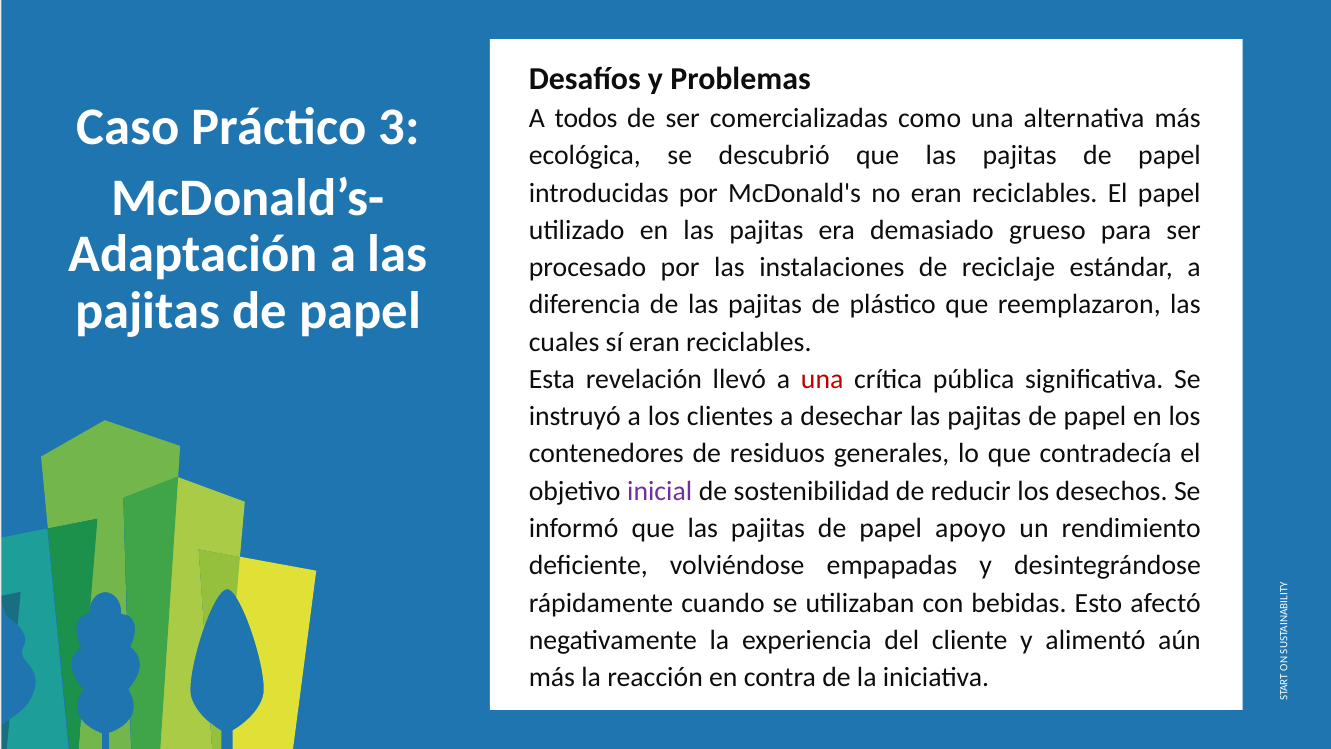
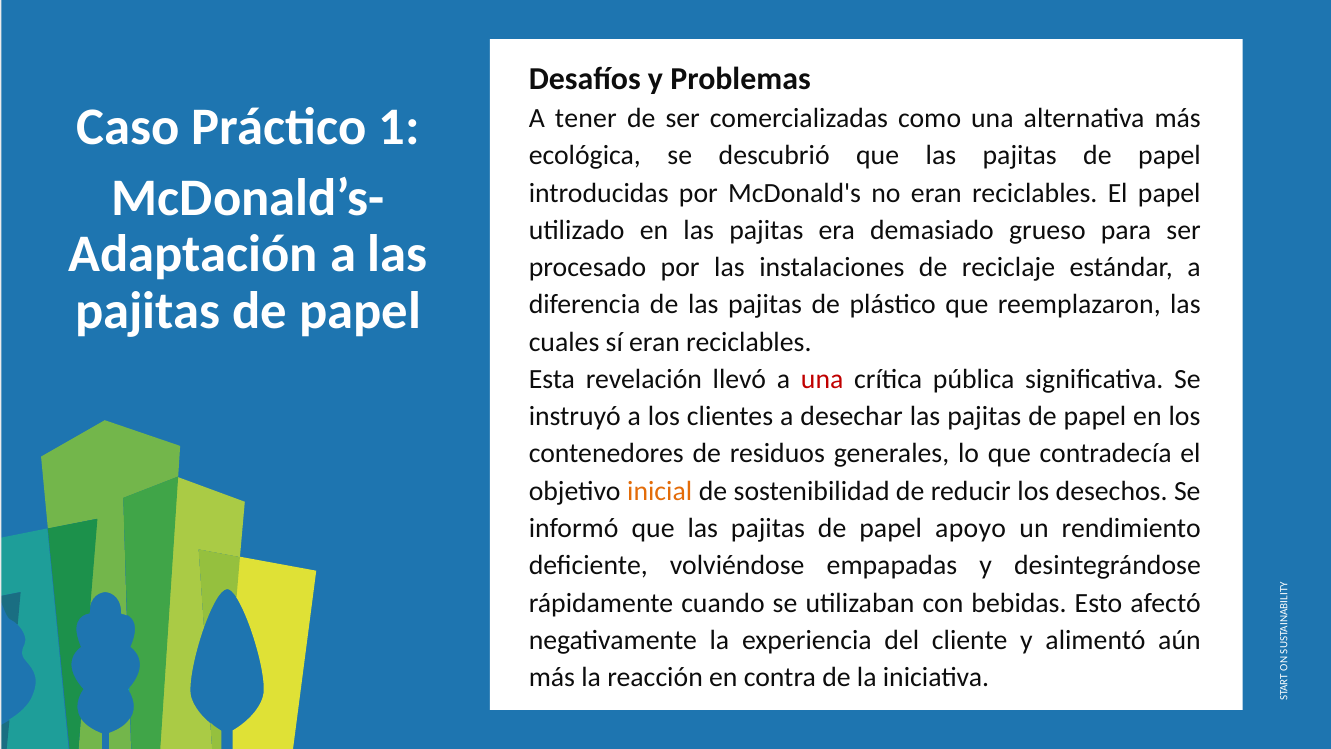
3: 3 -> 1 (399, 127)
todos: todos -> tener (586, 118)
inicial colour: purple -> orange (660, 491)
